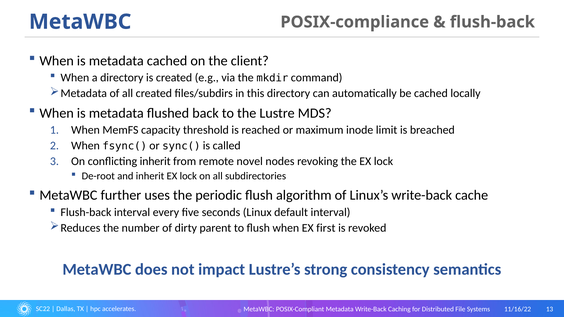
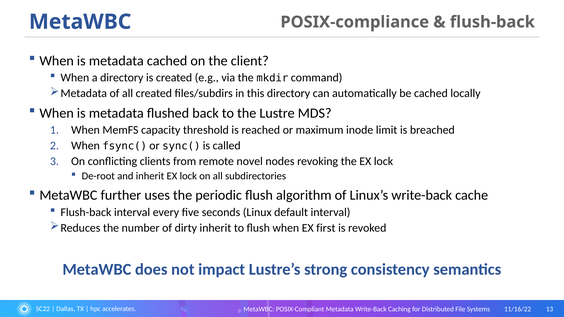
conflicting inherit: inherit -> clients (155, 161)
dirty parent: parent -> inherit (215, 228)
